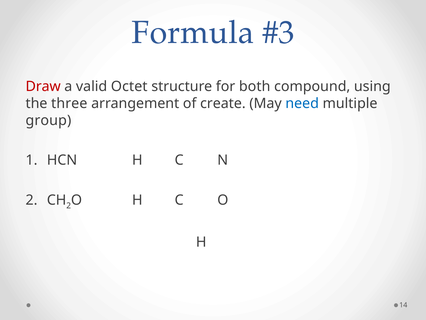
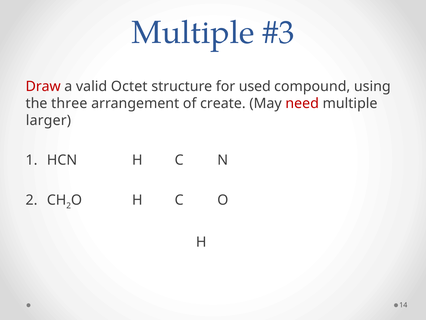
Formula: Formula -> Multiple (193, 32)
both: both -> used (255, 86)
need colour: blue -> red (302, 103)
group: group -> larger (48, 120)
